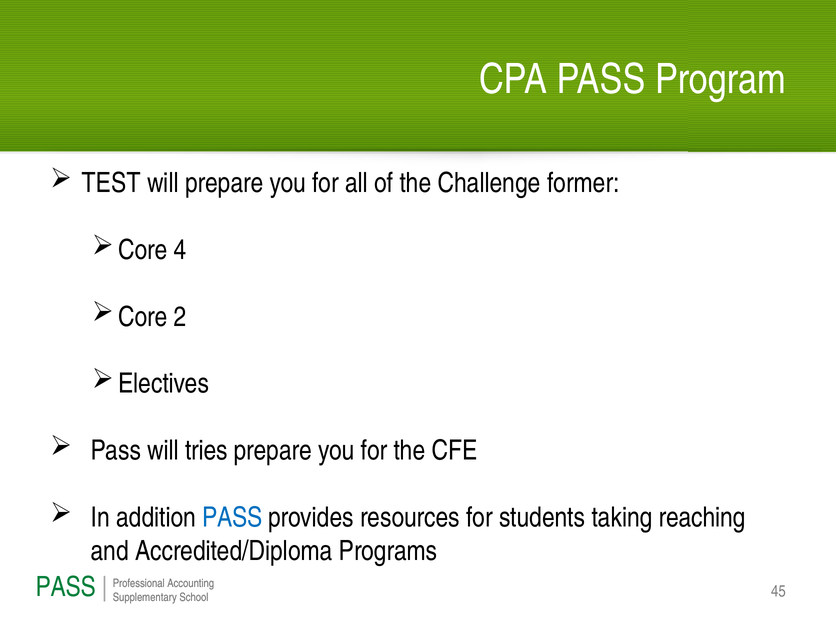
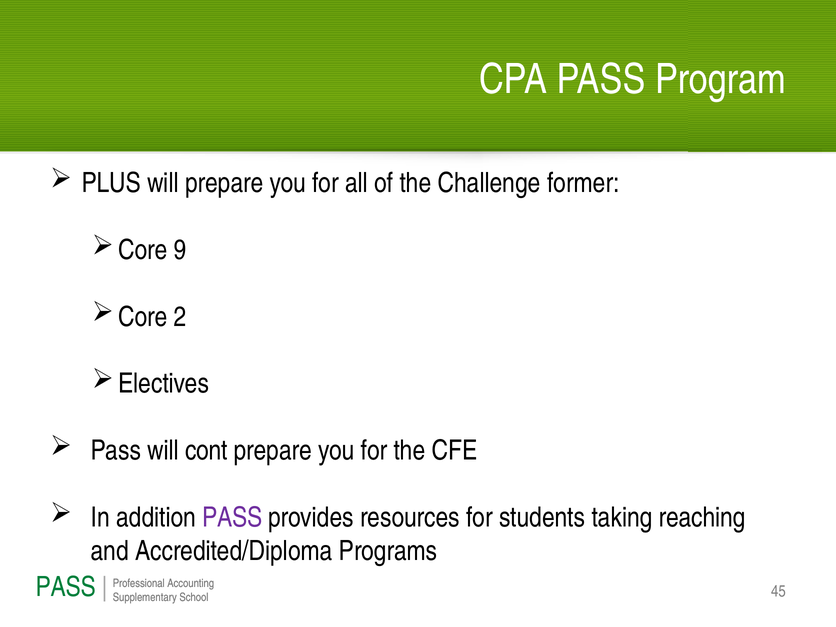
TEST: TEST -> PLUS (111, 183)
4: 4 -> 9 (180, 250)
tries: tries -> cont (206, 451)
PASS colour: blue -> purple (232, 517)
